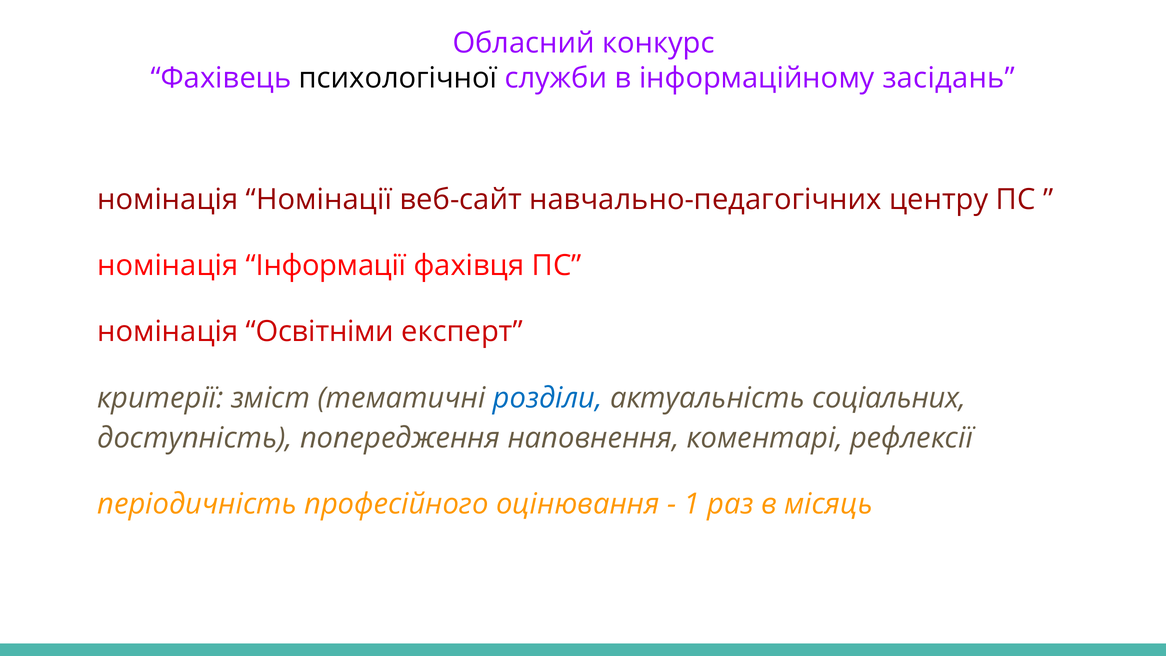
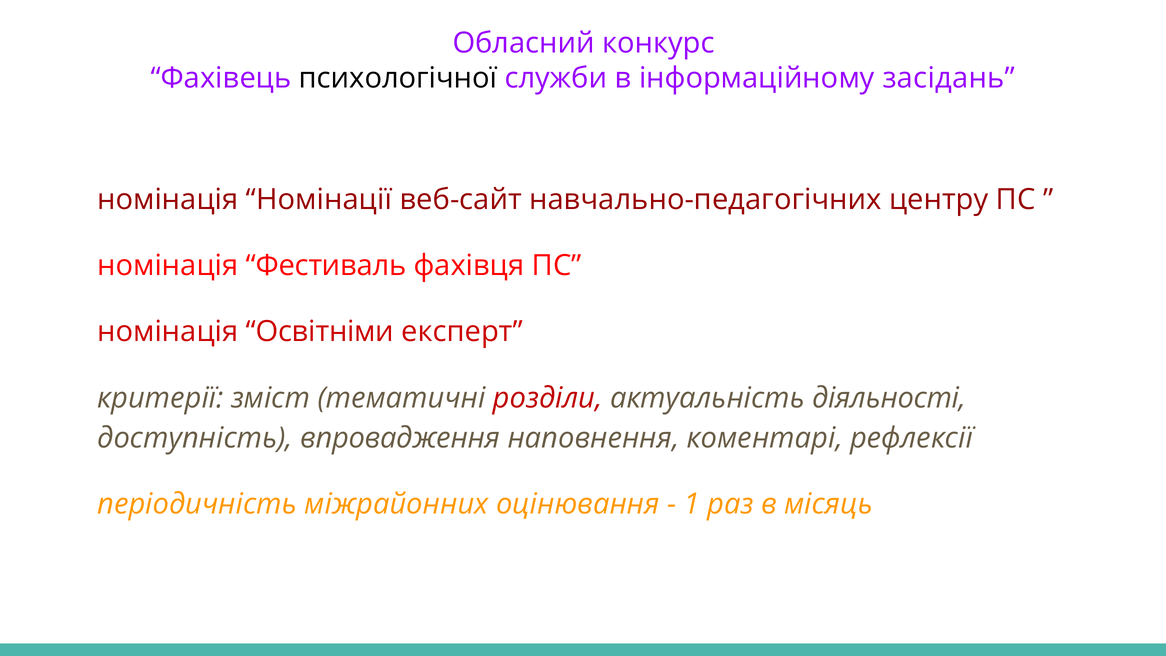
Інформації: Інформації -> Фестиваль (326, 266)
розділи colour: blue -> red (548, 398)
соціальних: соціальних -> діяльності (889, 398)
попередження: попередження -> впровадження (400, 438)
професійного: професійного -> міжрайонних (396, 504)
